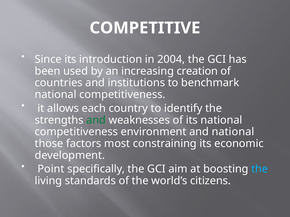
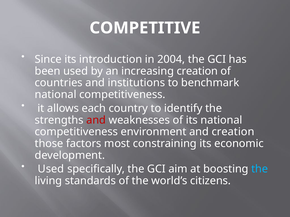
and colour: green -> red (96, 120)
and national: national -> creation (233, 132)
Point: Point -> Used (51, 169)
